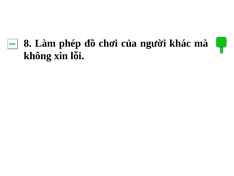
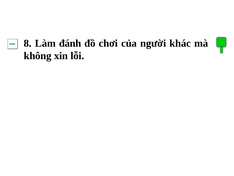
phép: phép -> đánh (70, 43)
